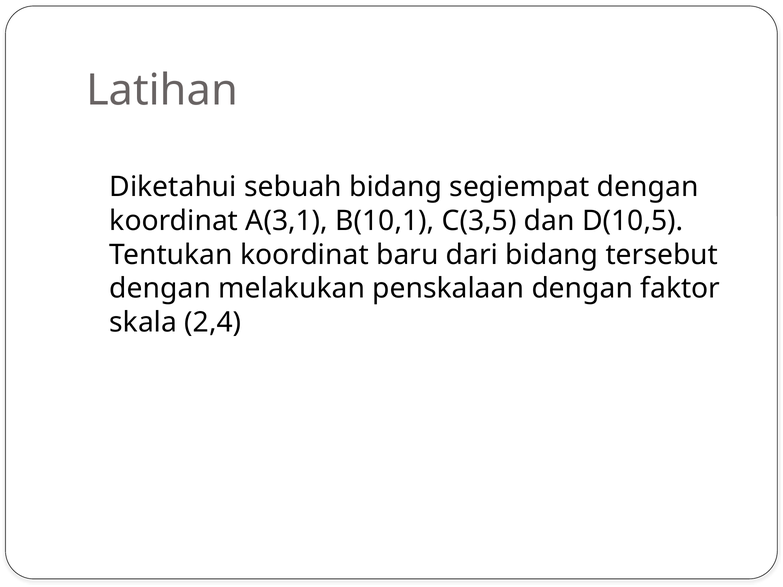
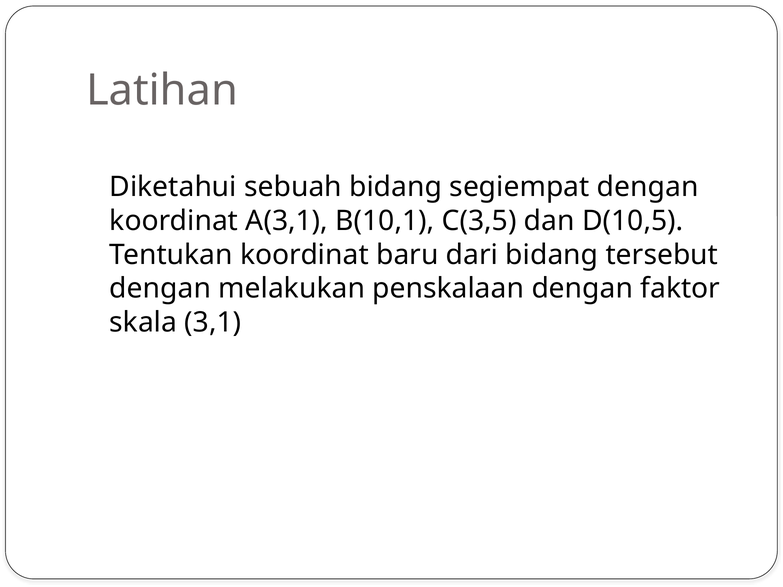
2,4: 2,4 -> 3,1 (213, 323)
